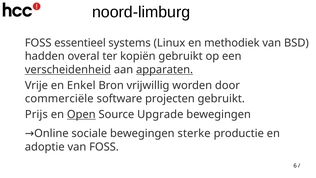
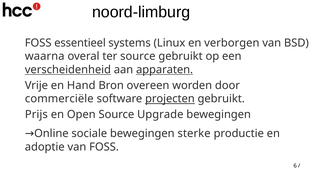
methodiek: methodiek -> verborgen (232, 43)
hadden: hadden -> waarna (45, 56)
ter kopiën: kopiën -> source (138, 56)
Enkel: Enkel -> Hand (81, 85)
vrijwillig: vrijwillig -> overeen (148, 85)
projecten underline: none -> present (170, 99)
Open underline: present -> none (81, 114)
